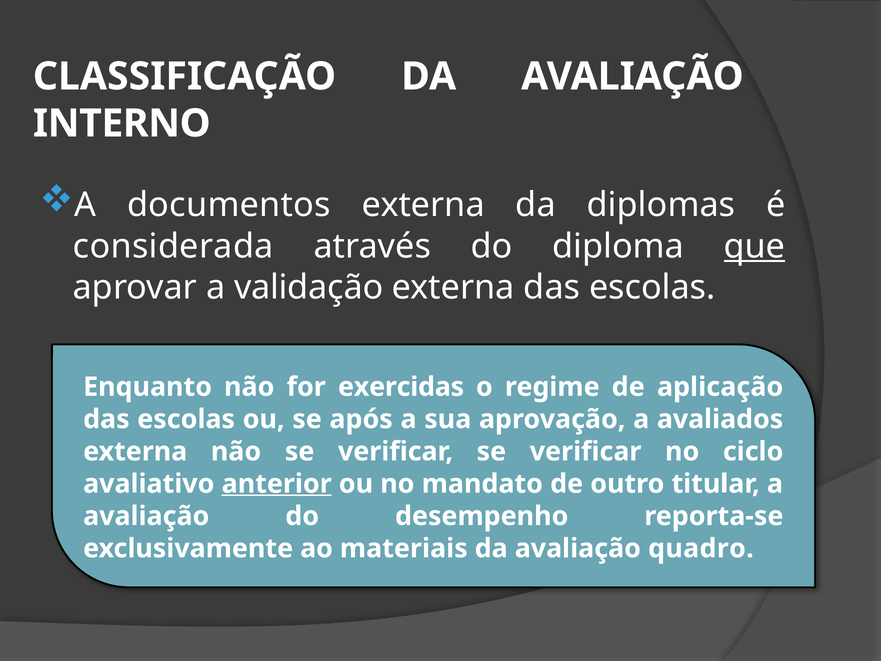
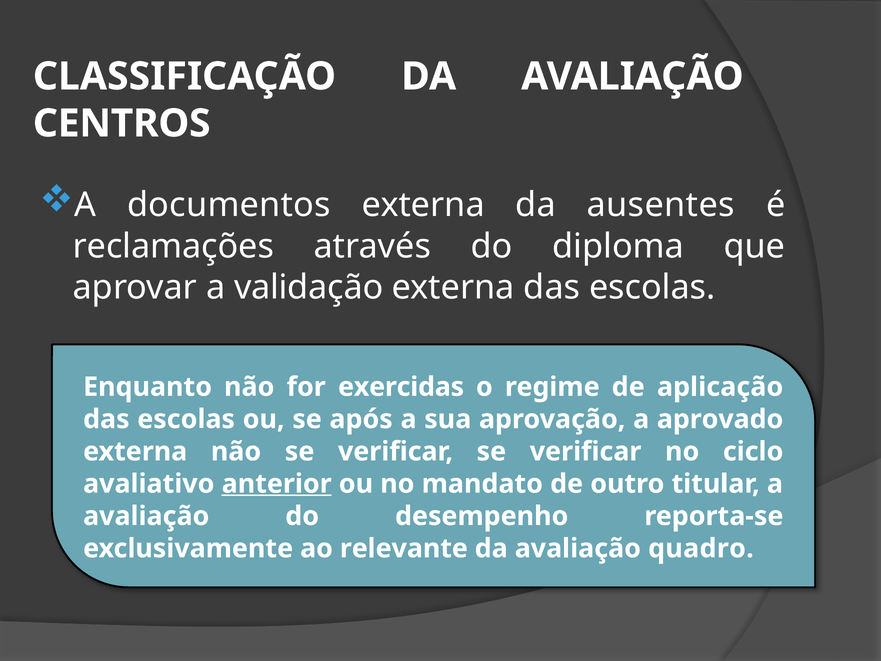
INTERNO: INTERNO -> CENTROS (122, 123)
diplomas: diplomas -> ausentes (661, 205)
considerada: considerada -> reclamações (173, 246)
que underline: present -> none (755, 246)
avaliados: avaliados -> aprovado (720, 419)
materiais: materiais -> relevante (404, 548)
